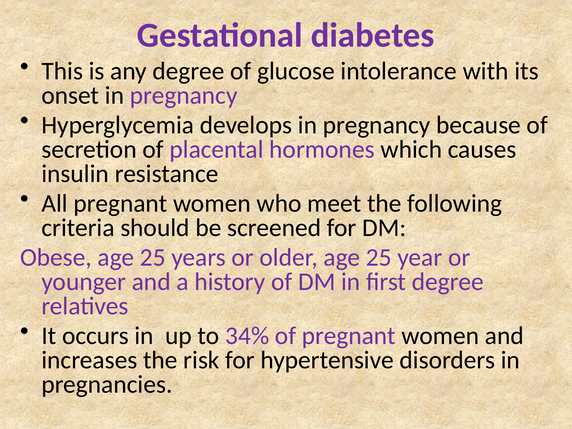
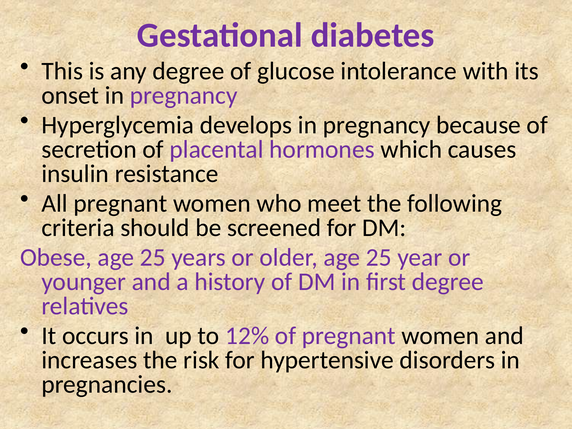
34%: 34% -> 12% (247, 336)
